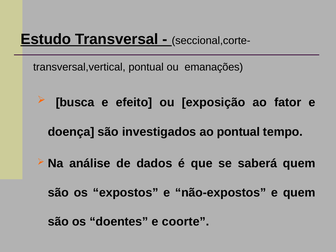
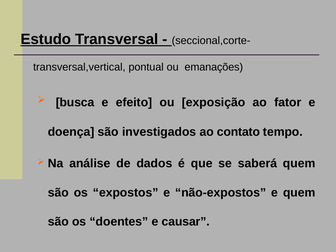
ao pontual: pontual -> contato (238, 132)
coorte: coorte -> causar (186, 222)
